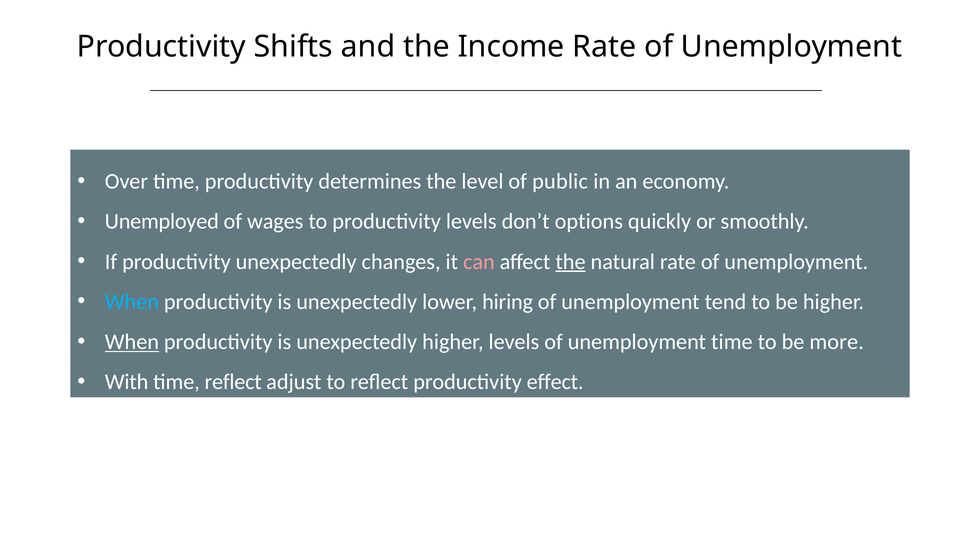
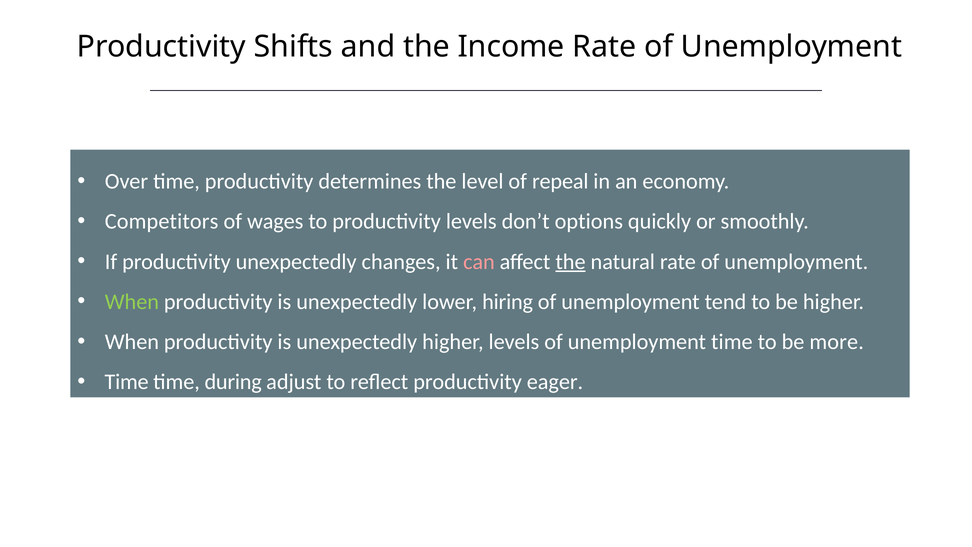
public: public -> repeal (560, 181)
Unemployed: Unemployed -> Competitors (162, 222)
When colour: light blue -> light green (132, 302)
When underline: present -> none (132, 342)
With: With -> Time (127, 382)
time reflect: reflect -> during (233, 382)
effect: effect -> eager (555, 382)
